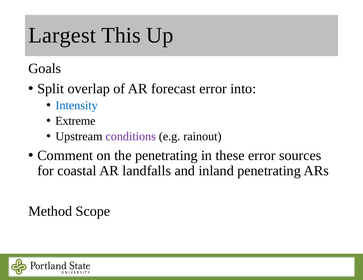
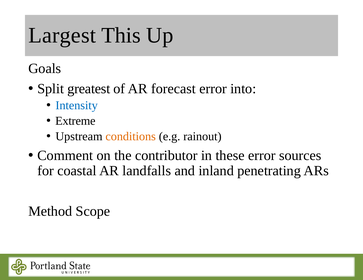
overlap: overlap -> greatest (89, 89)
conditions colour: purple -> orange (131, 137)
the penetrating: penetrating -> contributor (166, 156)
